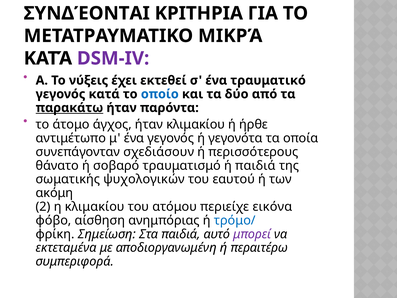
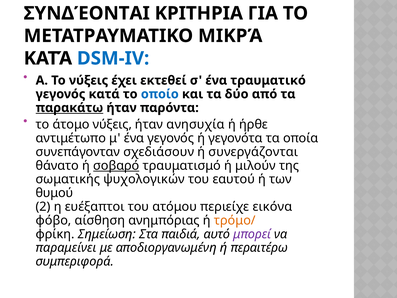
DSM-IV colour: purple -> blue (113, 58)
άτομο άγχος: άγχος -> νύξεις (112, 124)
ήταν κλιμακίου: κλιμακίου -> ανησυχία (195, 124)
περισσότερους: περισσότερους -> συνεργάζονται (253, 152)
σοβαρό underline: none -> present (116, 165)
ή παιδιά: παιδιά -> μιλούν (255, 165)
ακόμη: ακόμη -> θυμού (54, 193)
η κλιμακίου: κλιμακίου -> ευέξαπτοι (95, 207)
τρόμο/ colour: blue -> orange (235, 220)
εκτεταμένα: εκτεταμένα -> παραμείνει (66, 248)
